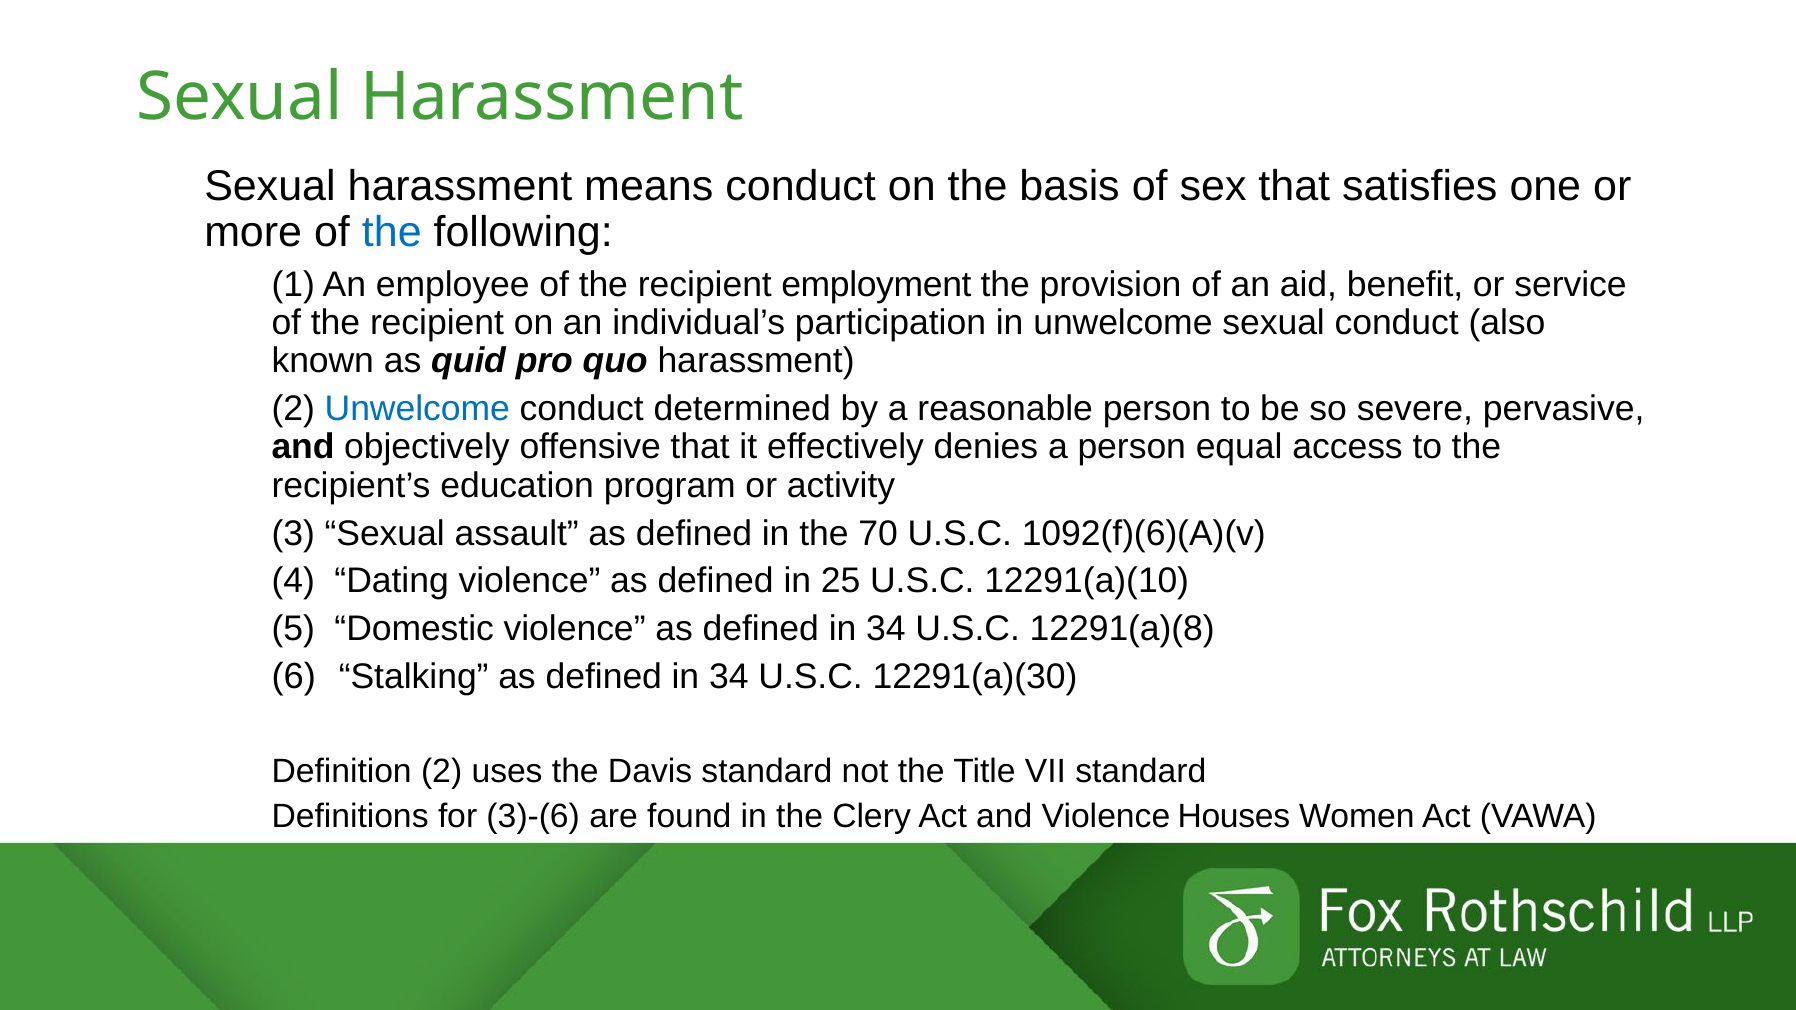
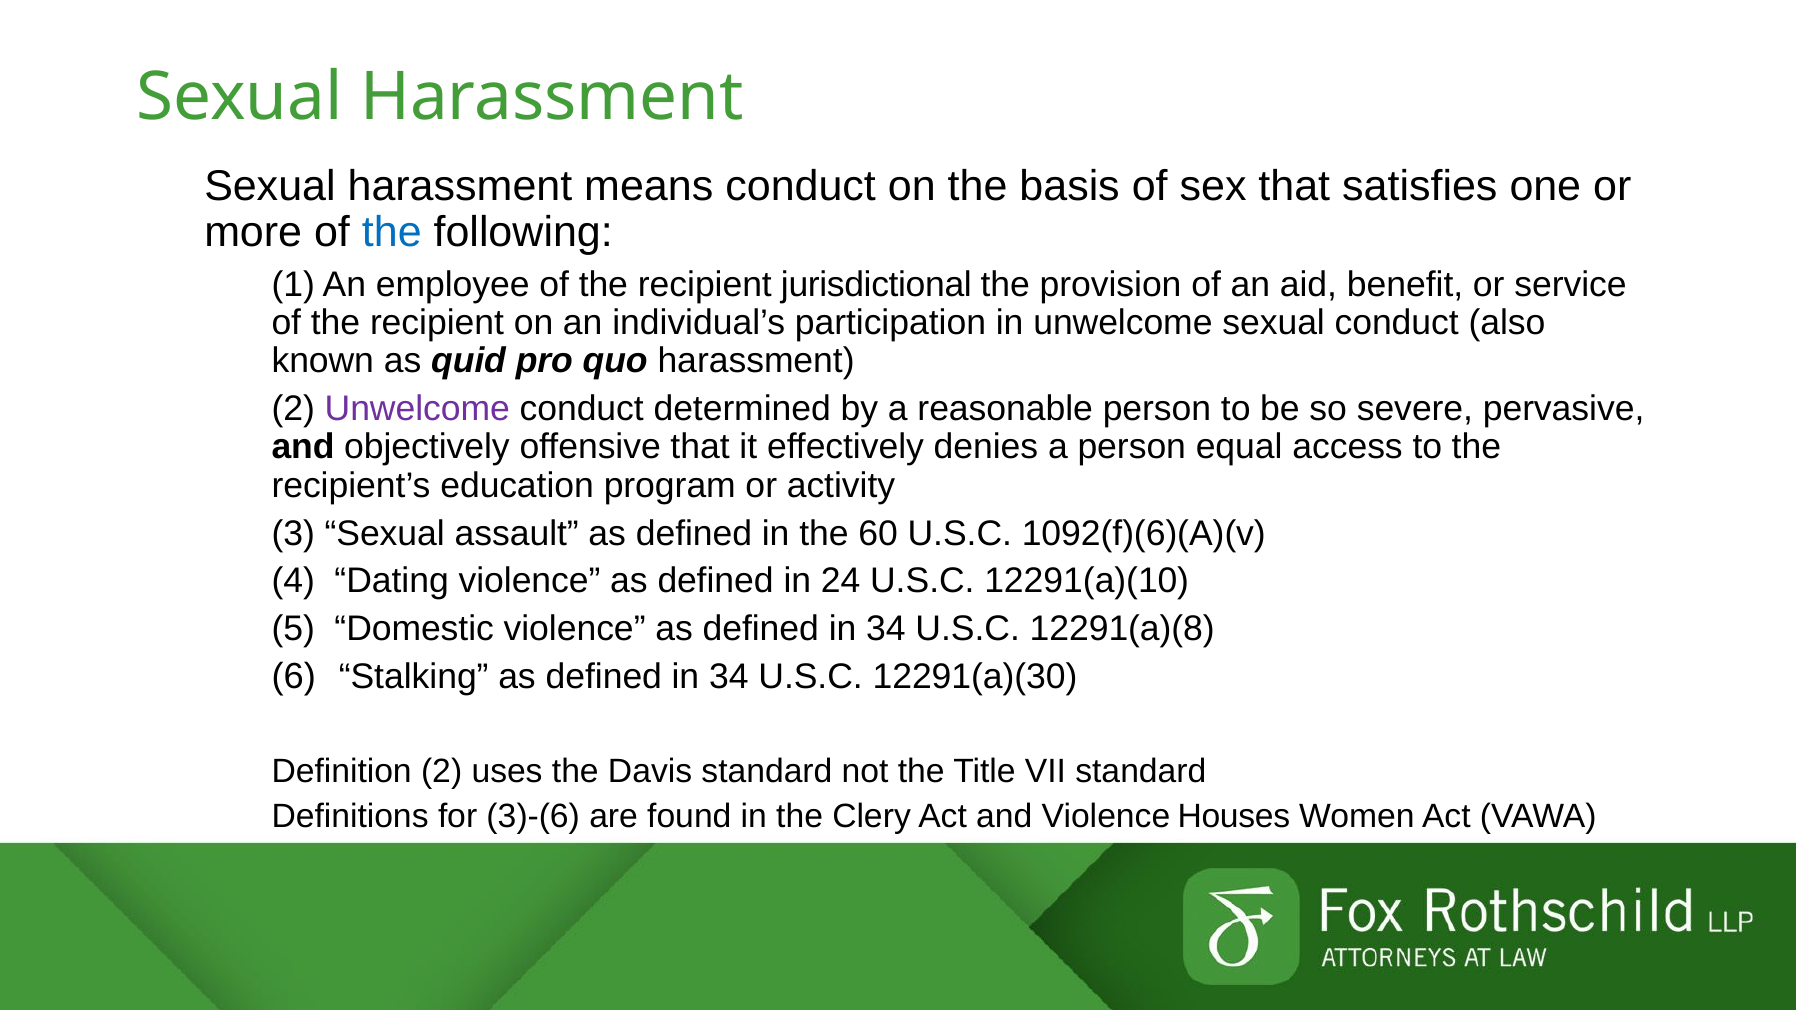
employment: employment -> jurisdictional (876, 284)
Unwelcome colour: blue -> purple (417, 409)
70: 70 -> 60 (878, 533)
25: 25 -> 24 (841, 581)
